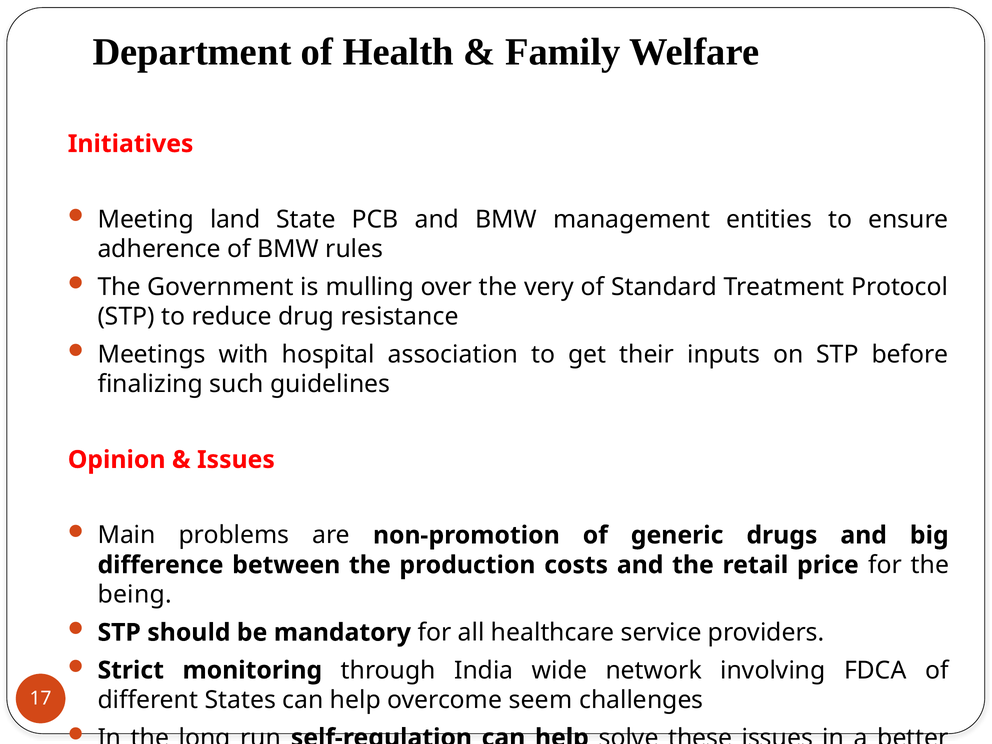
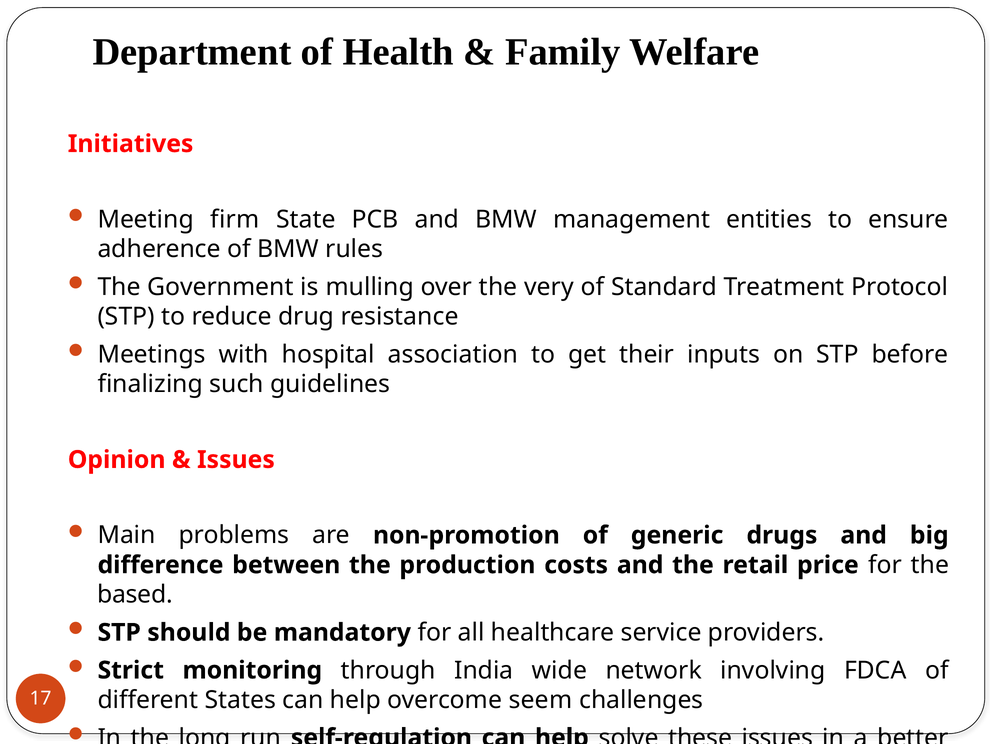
land: land -> firm (235, 219)
being: being -> based (135, 595)
